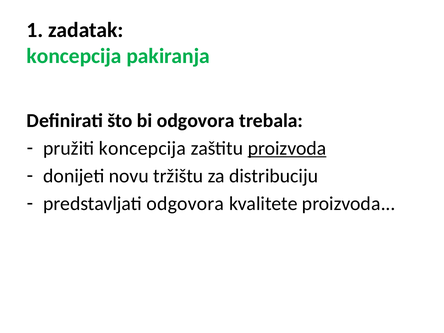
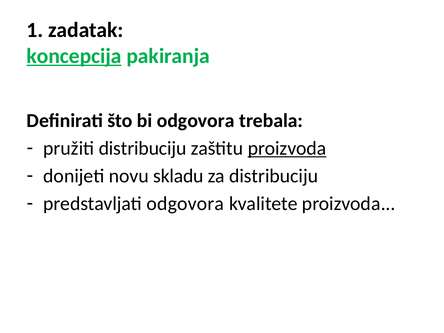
koncepcija underline: none -> present (74, 56)
pružiti koncepcija: koncepcija -> distribuciju (143, 148)
tržištu: tržištu -> skladu (178, 176)
